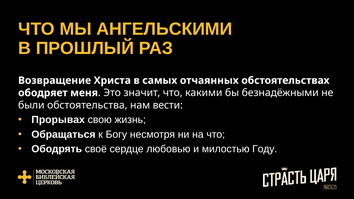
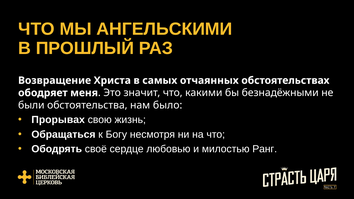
вести: вести -> было (168, 105)
Году: Году -> Ранг (265, 149)
